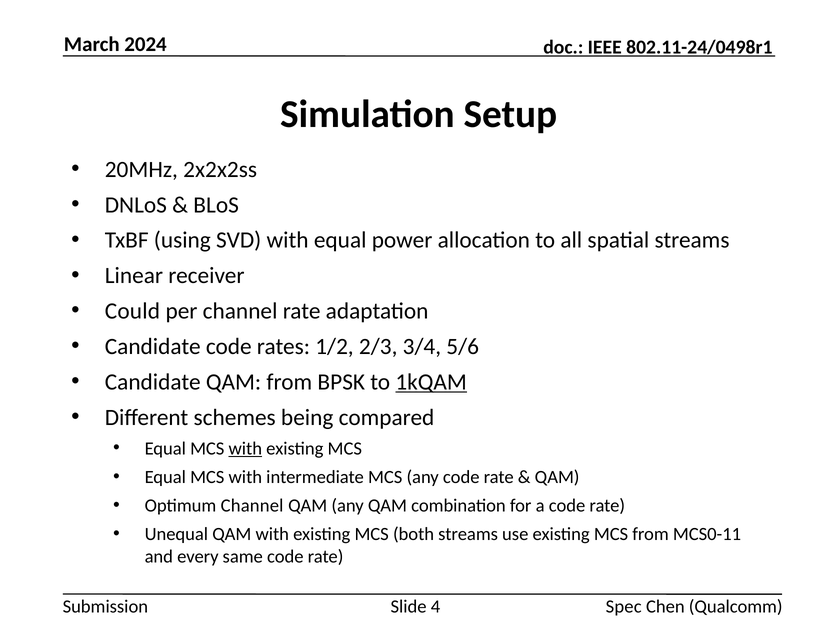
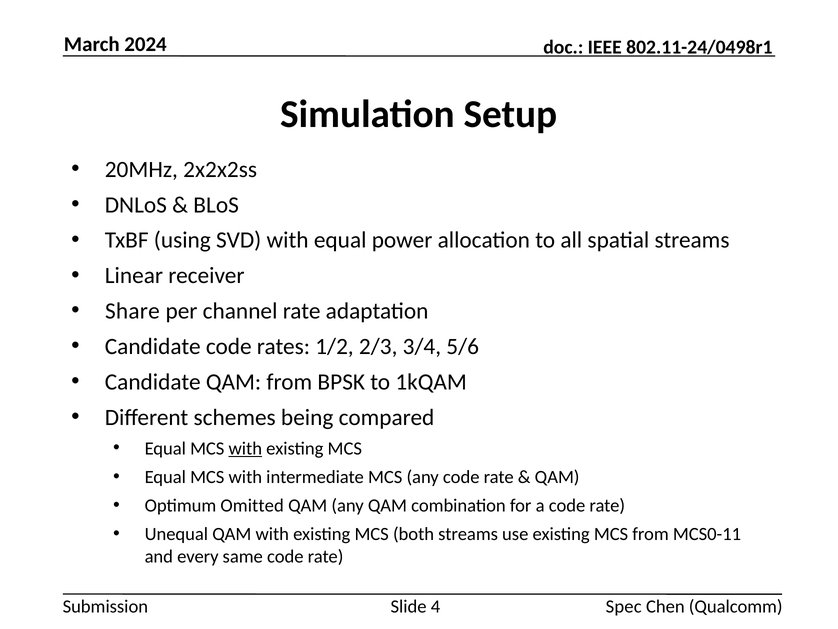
Could: Could -> Share (132, 311)
1kQAM underline: present -> none (431, 382)
Optimum Channel: Channel -> Omitted (252, 505)
